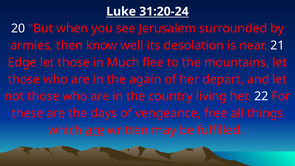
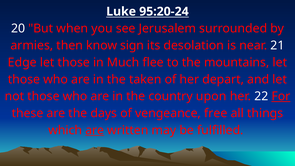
31:20-24: 31:20-24 -> 95:20-24 (164, 12)
well: well -> sign (132, 45)
again: again -> taken (145, 79)
living: living -> upon (211, 96)
For underline: none -> present (281, 96)
